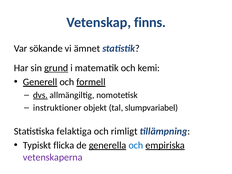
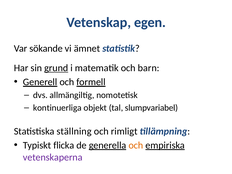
finns: finns -> egen (150, 22)
kemi: kemi -> barn (149, 68)
dvs underline: present -> none (40, 95)
instruktioner: instruktioner -> kontinuerliga (57, 108)
felaktiga: felaktiga -> ställning (74, 131)
och colour: blue -> orange (136, 145)
